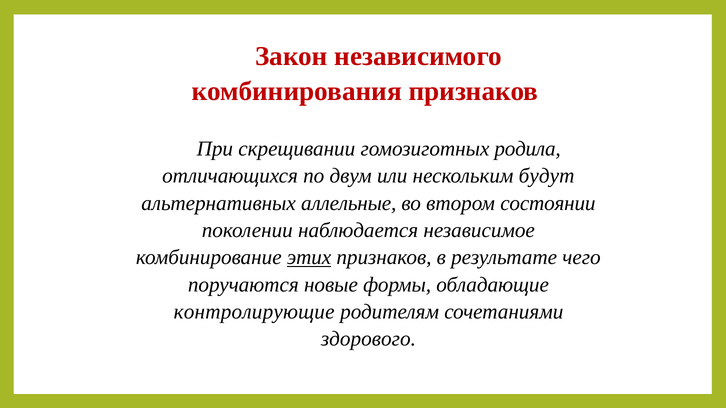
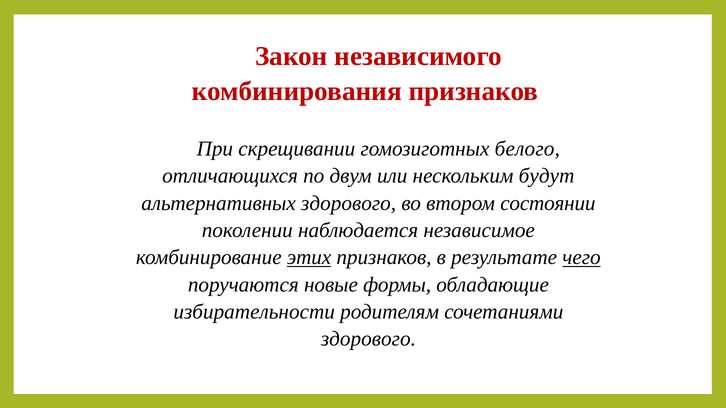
родила: родила -> белого (527, 149)
альтернативных аллельные: аллельные -> здорового (349, 203)
чего underline: none -> present (581, 258)
контролирующие: контролирующие -> избирательности (254, 312)
